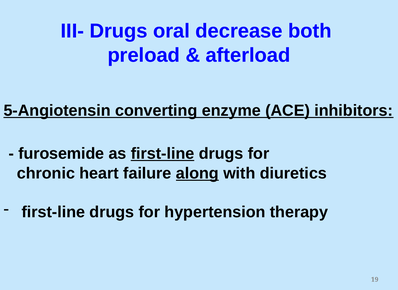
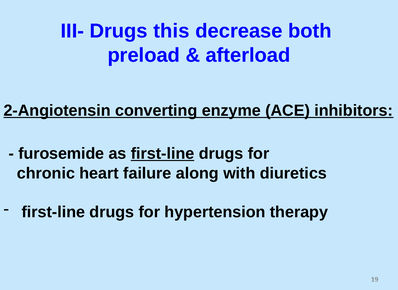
oral: oral -> this (171, 31)
5-Angiotensin: 5-Angiotensin -> 2-Angiotensin (57, 110)
along underline: present -> none (197, 173)
